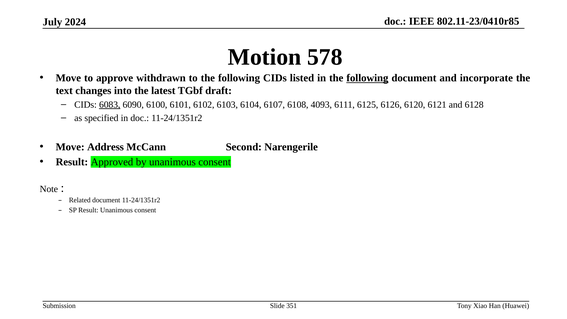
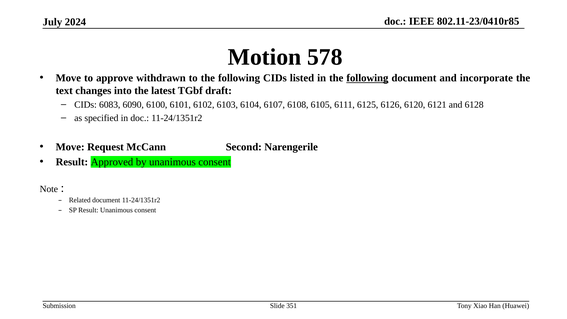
6083 underline: present -> none (110, 105)
4093: 4093 -> 6105 (321, 105)
Address: Address -> Request (105, 147)
